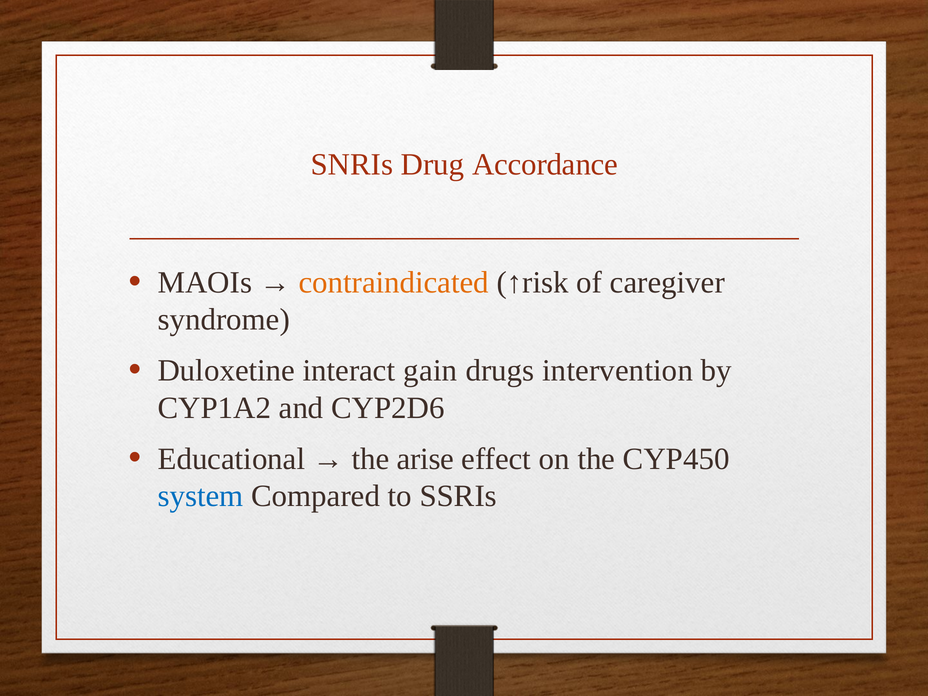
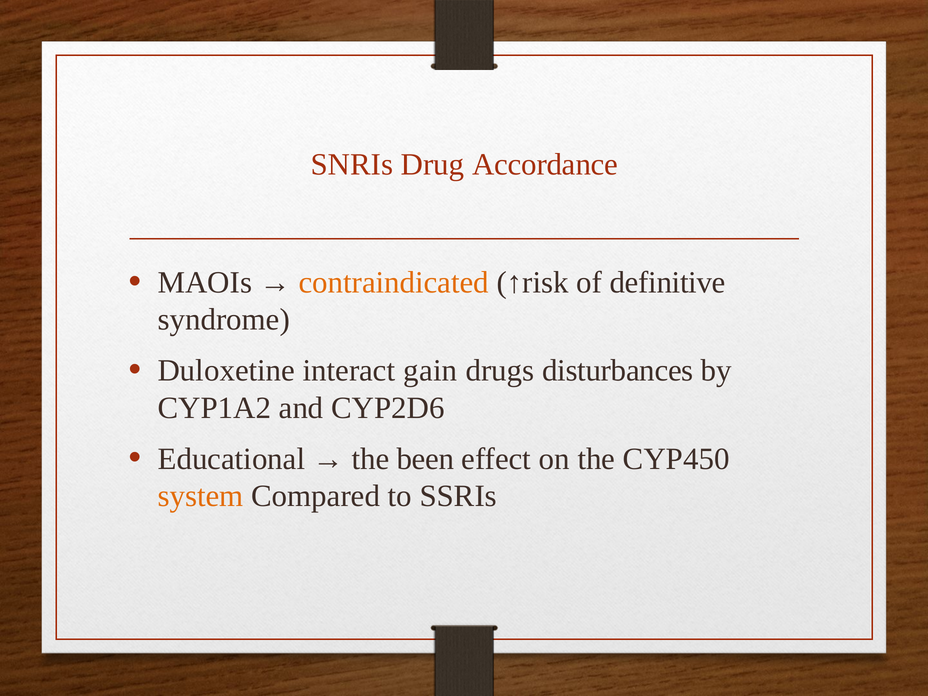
caregiver: caregiver -> definitive (668, 283)
intervention: intervention -> disturbances (618, 371)
arise: arise -> been (425, 459)
system colour: blue -> orange (201, 496)
